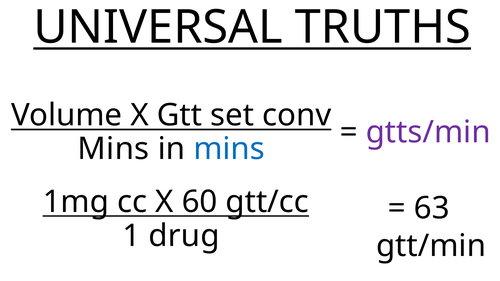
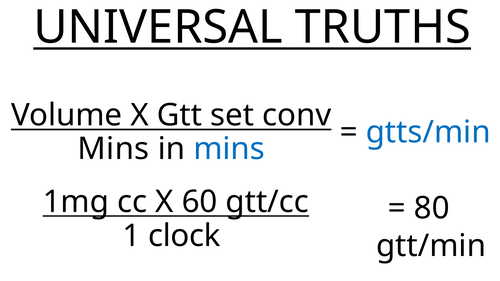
gtts/min colour: purple -> blue (428, 132)
63: 63 -> 80 (432, 208)
drug: drug -> clock (184, 236)
